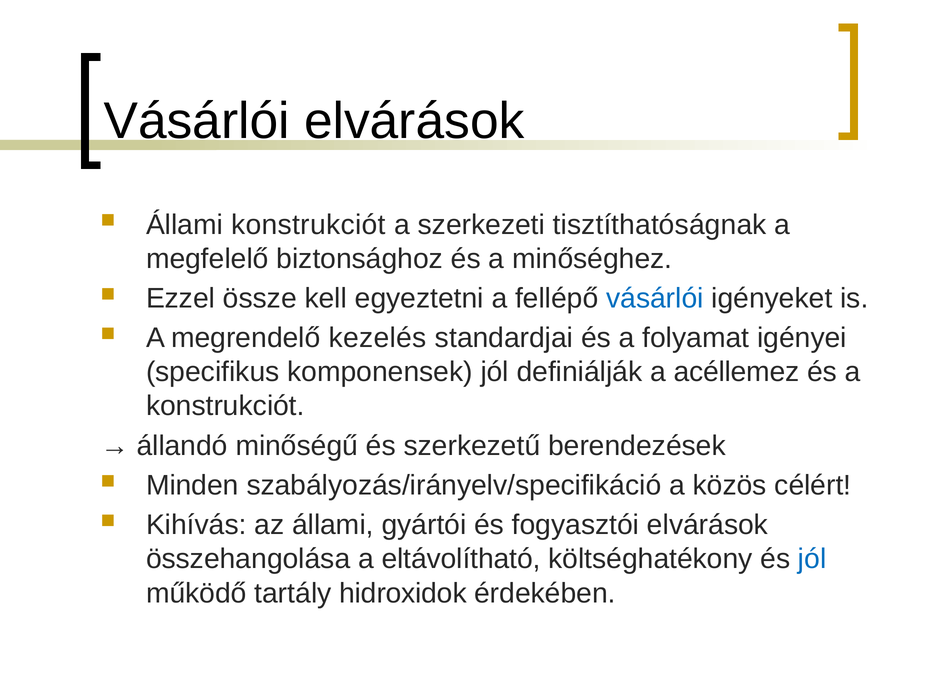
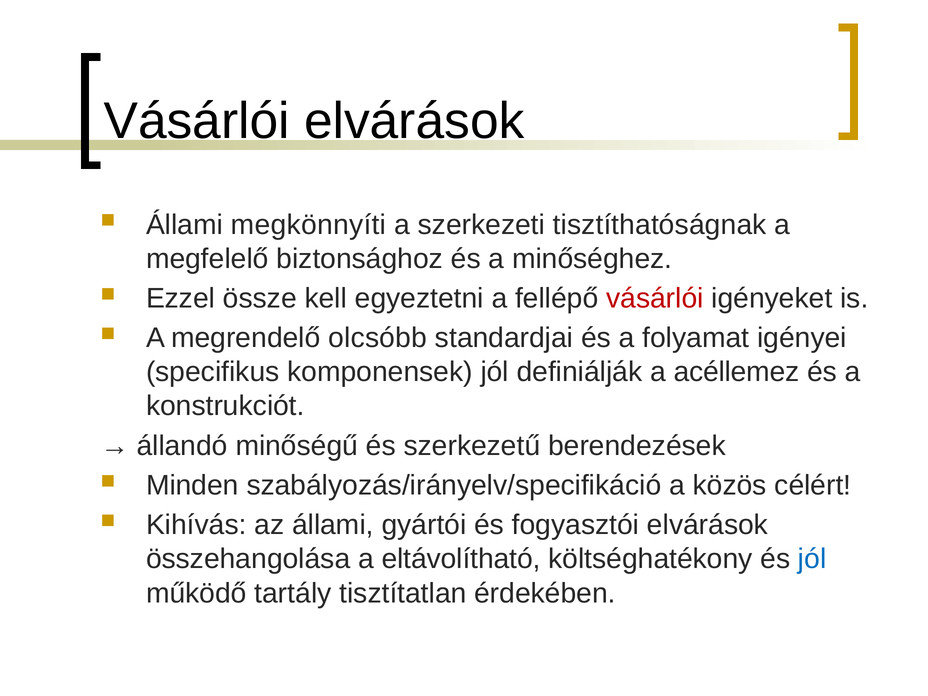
Állami konstrukciót: konstrukciót -> megkönnyíti (308, 225)
vásárlói colour: blue -> red (655, 298)
kezelés: kezelés -> olcsóbb (378, 338)
hidroxidok: hidroxidok -> tisztítatlan (403, 593)
